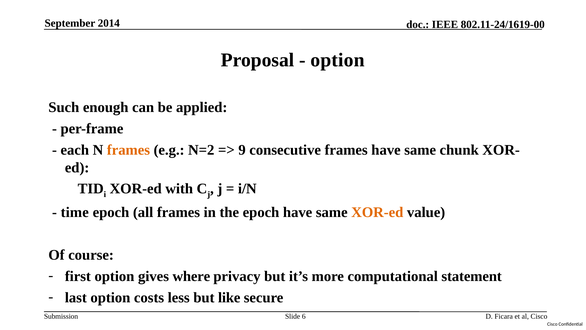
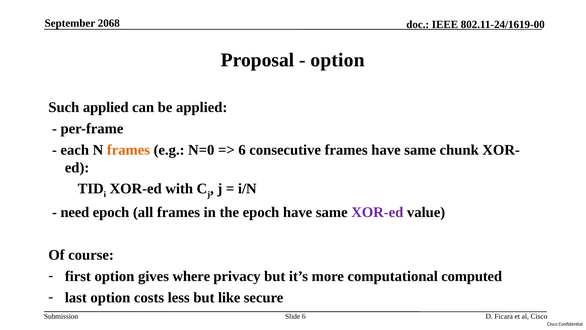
2014: 2014 -> 2068 (109, 23)
Such enough: enough -> applied (106, 107)
N=2: N=2 -> N=0 (201, 150)
9: 9 -> 6 (242, 150)
time: time -> need (75, 212)
XOR-ed colour: orange -> purple (377, 212)
statement: statement -> computed (472, 276)
